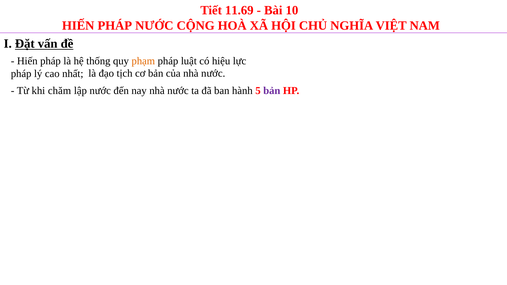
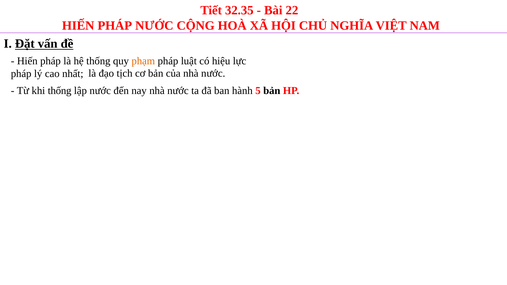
11.69: 11.69 -> 32.35 (239, 10)
10: 10 -> 22 (292, 10)
khi chăm: chăm -> thống (60, 91)
bản colour: purple -> black (272, 91)
